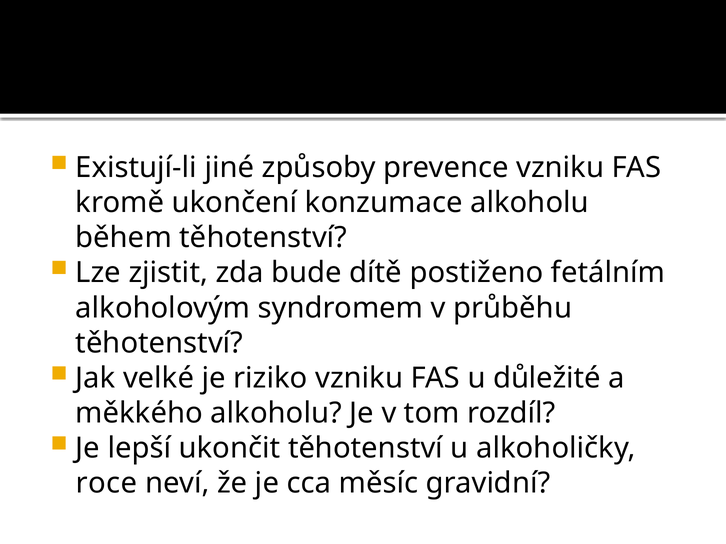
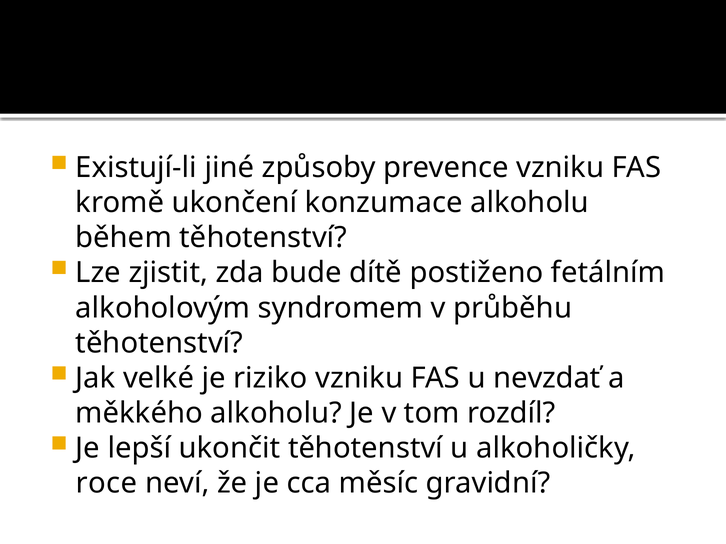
důležité: důležité -> nevzdať (547, 378)
